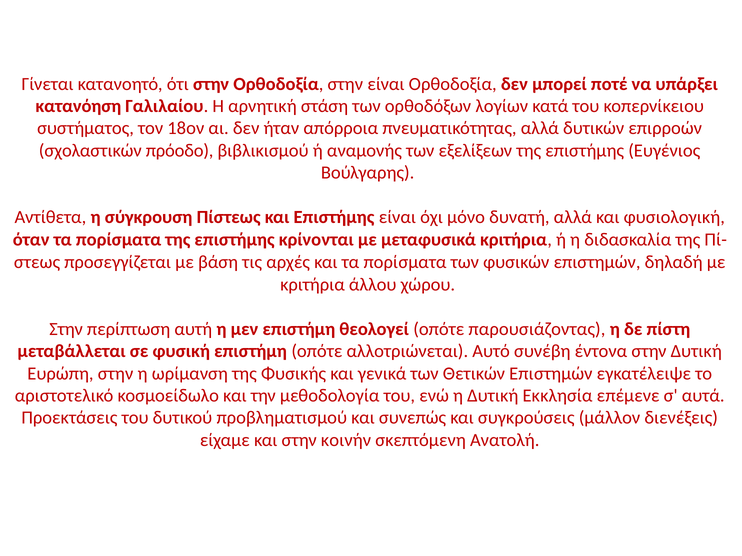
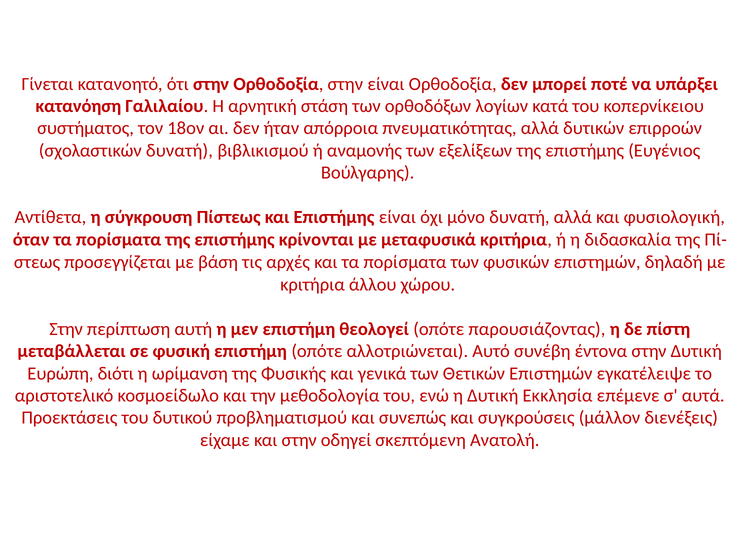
σχολαστικών πρόοδο: πρόοδο -> δυνατή (179, 151)
Ευρώπη στην: στην -> διότι (116, 374)
κοινήν: κοινήν -> οδηγεί (346, 441)
